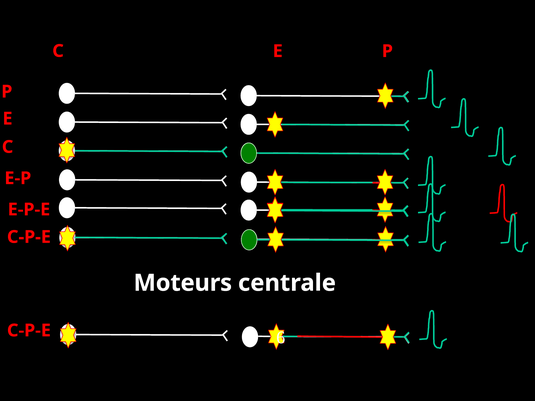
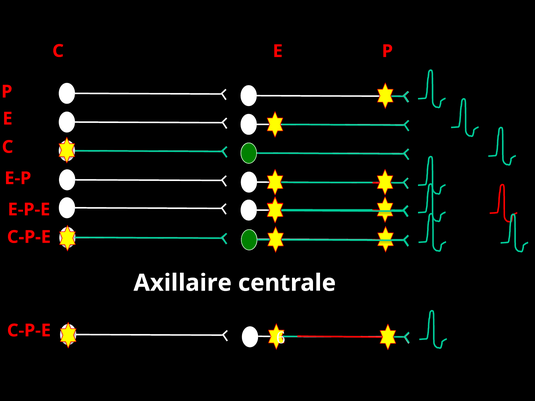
Moteurs: Moteurs -> Axillaire (183, 283)
